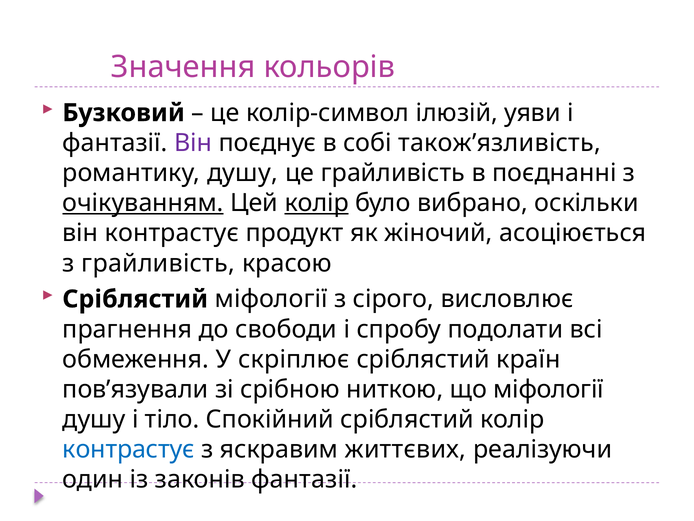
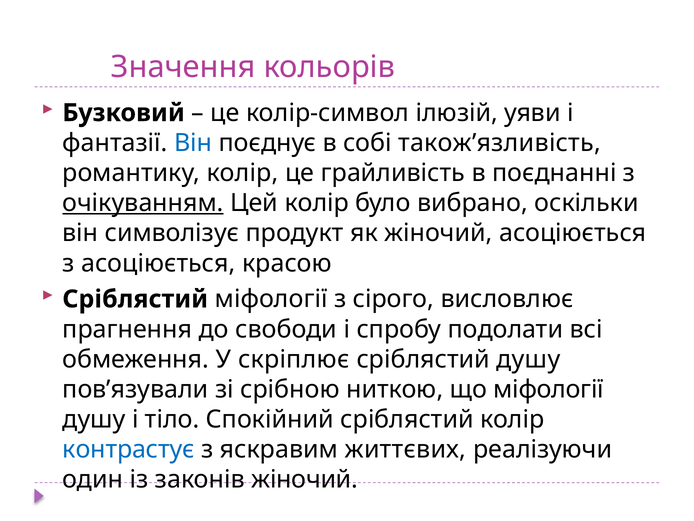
Він colour: purple -> blue (193, 143)
романтику душу: душу -> колір (242, 173)
колір underline: present -> none (317, 203)
він контрастує: контрастує -> символізує (172, 233)
з грайливість: грайливість -> асоціюється (158, 263)
сріблястий країн: країн -> душу (528, 359)
законів фантазії: фантазії -> жіночий (305, 479)
